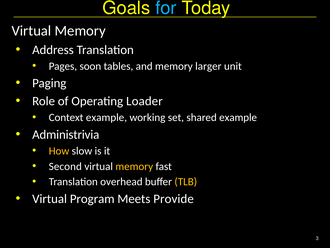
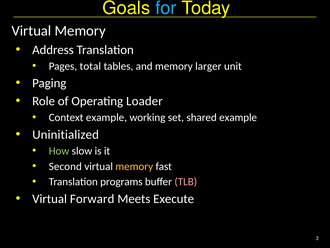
soon: soon -> total (90, 66)
Administrivia: Administrivia -> Uninitialized (66, 134)
How colour: yellow -> light green (59, 151)
overhead: overhead -> programs (121, 181)
TLB colour: yellow -> pink (186, 181)
Program: Program -> Forward (92, 198)
Provide: Provide -> Execute (174, 198)
